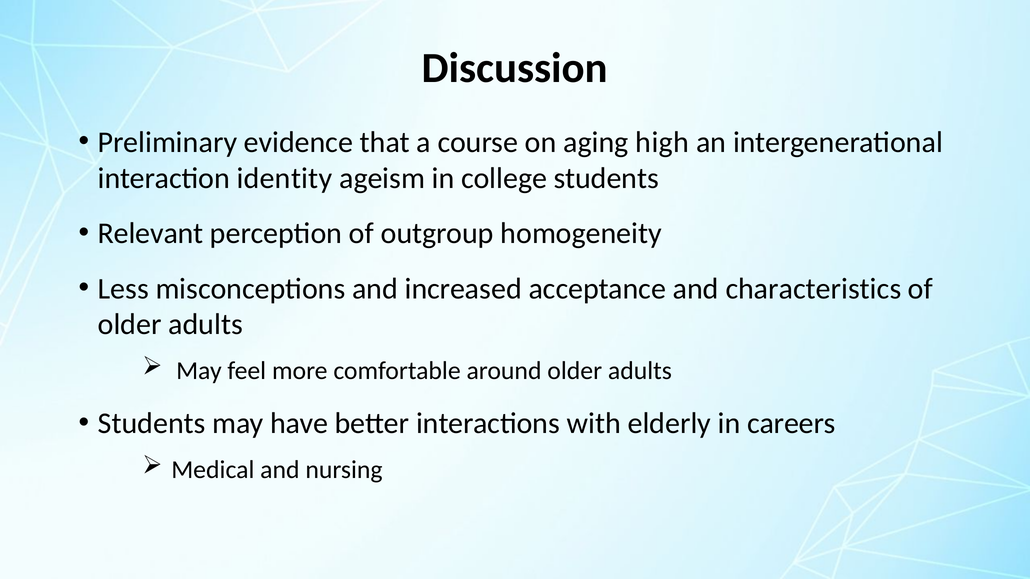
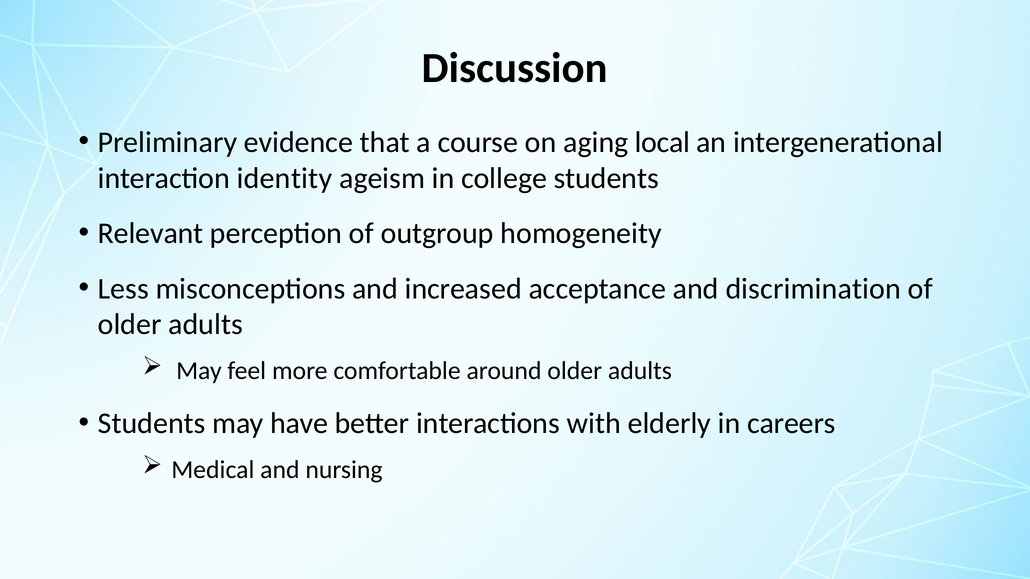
high: high -> local (662, 142)
characteristics: characteristics -> discrimination (813, 289)
